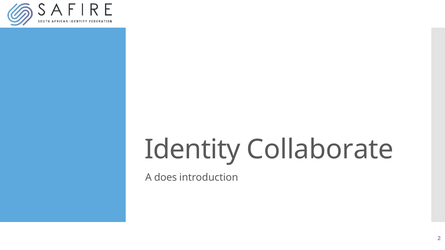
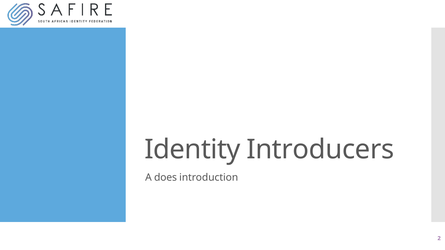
Collaborate: Collaborate -> Introducers (320, 150)
